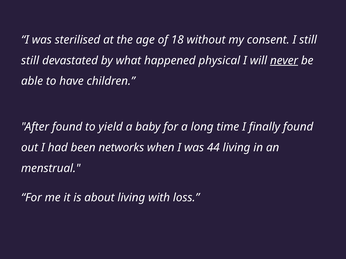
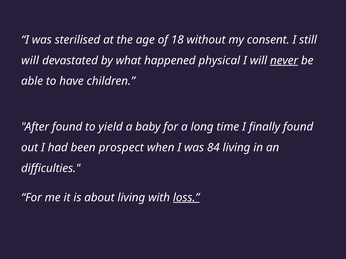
still: still -> will (30, 61)
networks: networks -> prospect (121, 148)
44: 44 -> 84 (213, 148)
menstrual: menstrual -> difficulties (51, 169)
loss underline: none -> present (186, 198)
